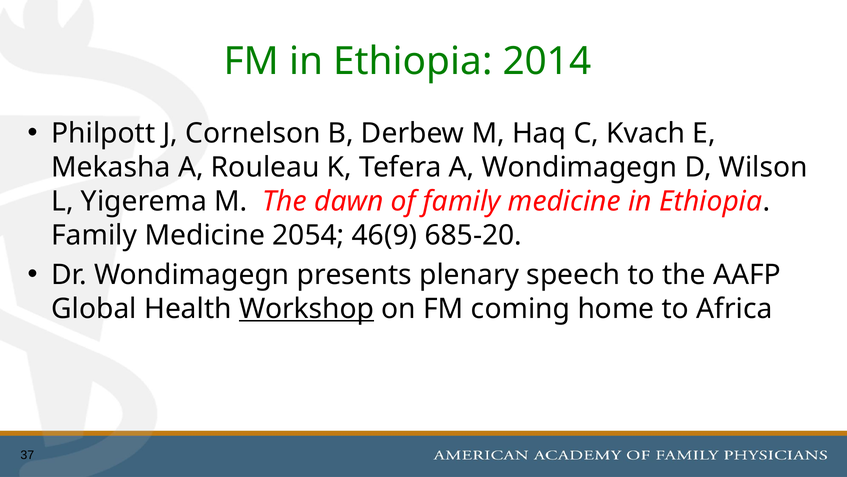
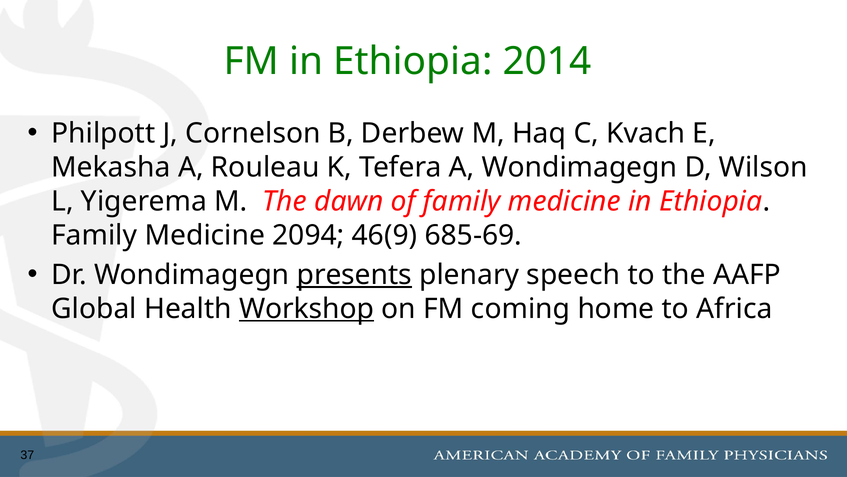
2054: 2054 -> 2094 (308, 235)
685-20: 685-20 -> 685-69 (473, 235)
presents underline: none -> present (354, 275)
